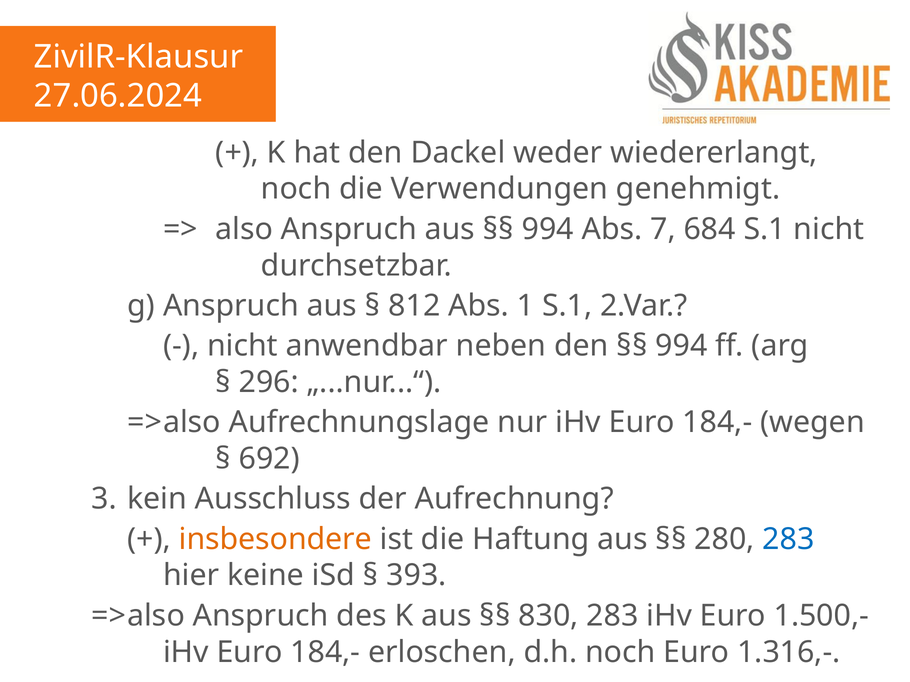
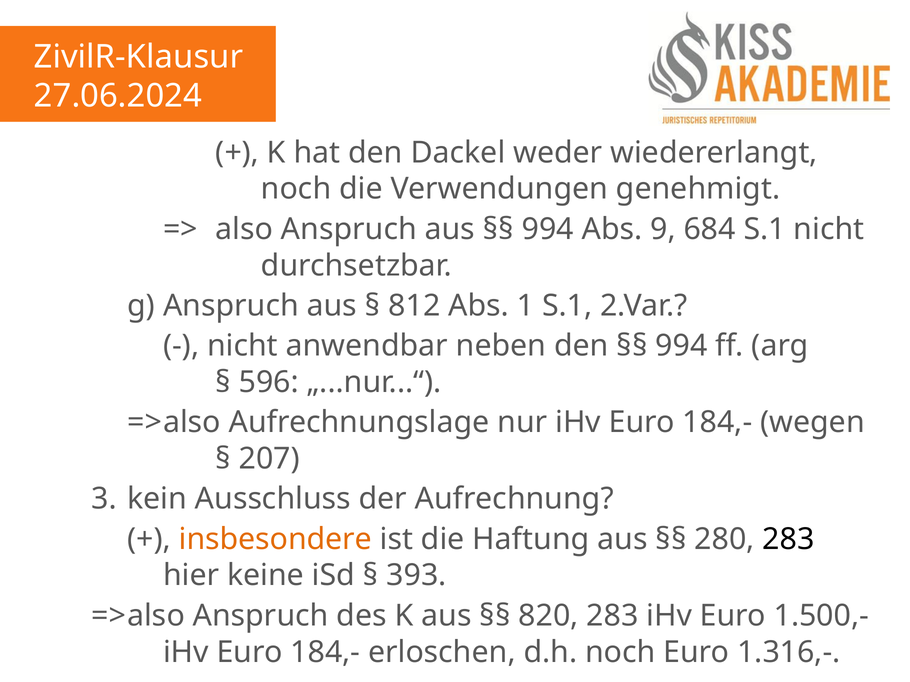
7: 7 -> 9 (663, 229)
296: 296 -> 596 (269, 383)
692: 692 -> 207 (269, 459)
283 colour: blue -> black (789, 539)
830: 830 -> 820 (549, 616)
